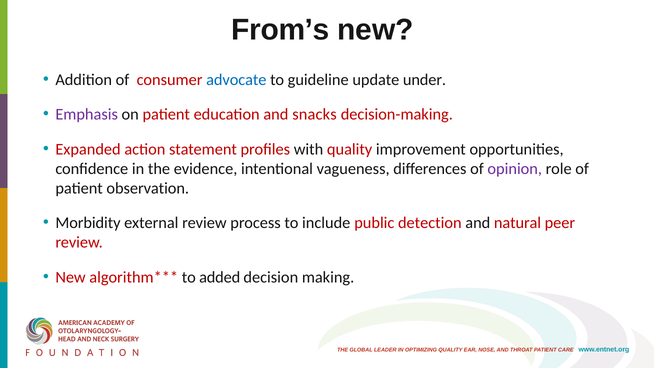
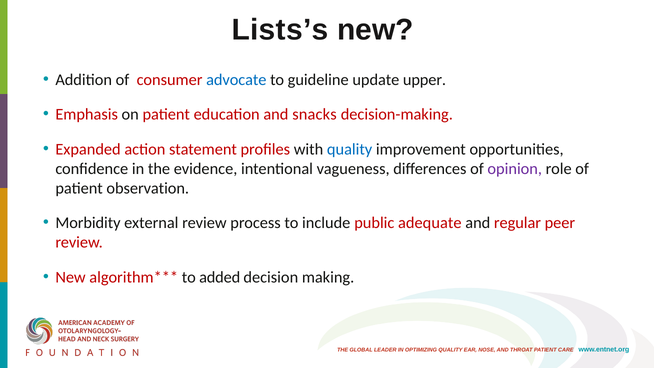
From’s: From’s -> Lists’s (280, 30)
under: under -> upper (424, 80)
Emphasis colour: purple -> red (87, 114)
quality colour: red -> blue (350, 149)
detection: detection -> adequate (430, 223)
natural: natural -> regular (517, 223)
